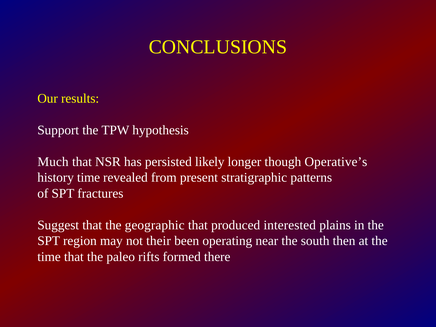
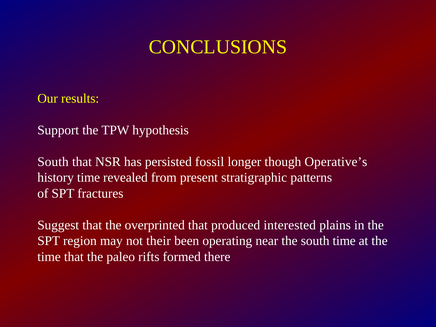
Much: Much -> South (53, 162)
likely: likely -> fossil (210, 162)
geographic: geographic -> overprinted (155, 225)
south then: then -> time (344, 241)
